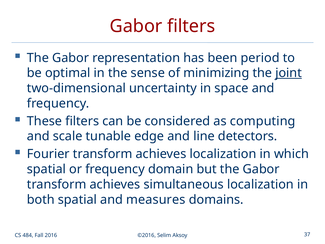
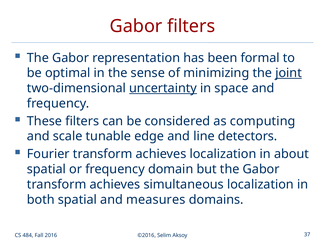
period: period -> formal (260, 58)
uncertainty underline: none -> present (163, 88)
which: which -> about (292, 154)
